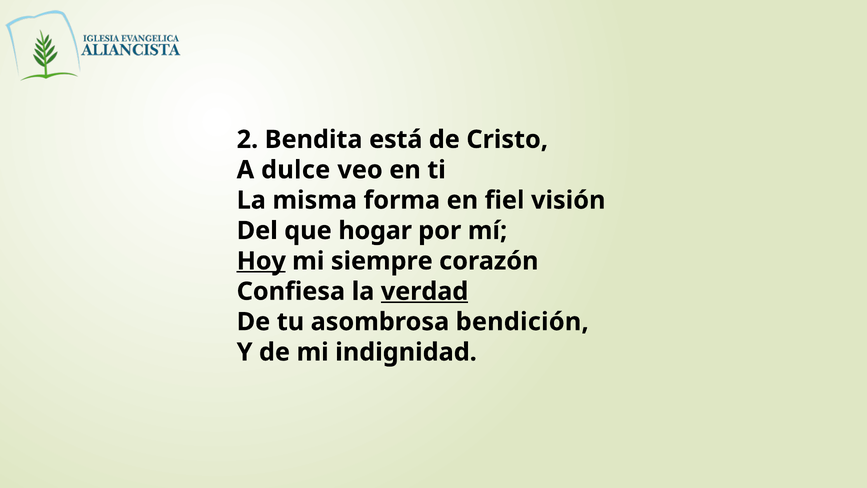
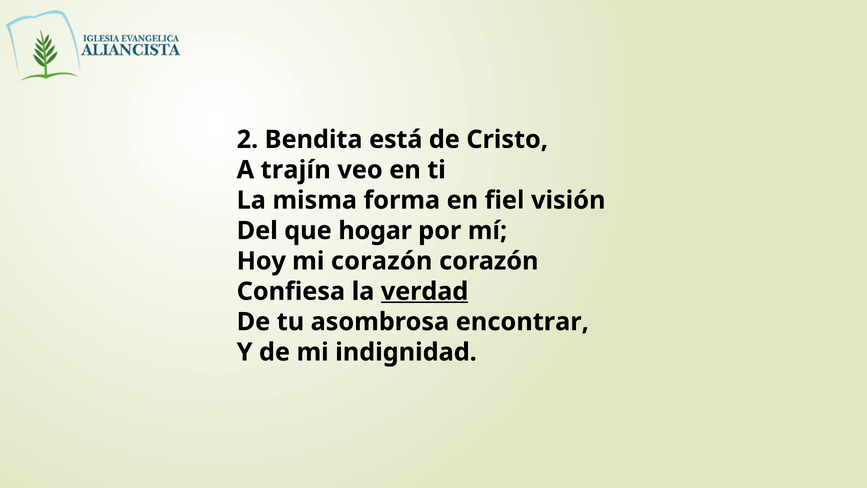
dulce: dulce -> trajín (296, 170)
Hoy underline: present -> none (261, 261)
mi siempre: siempre -> corazón (382, 261)
bendición: bendición -> encontrar (522, 322)
